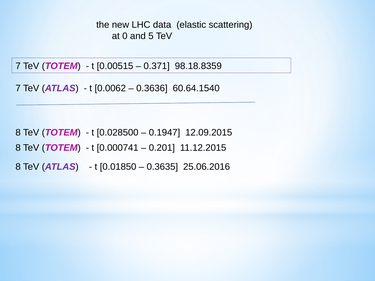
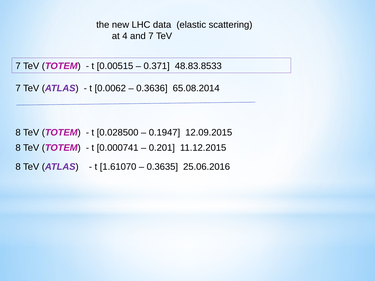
0: 0 -> 4 (125, 36)
and 5: 5 -> 7 (151, 36)
98.18.8359: 98.18.8359 -> 48.83.8533 (198, 66)
60.64.1540: 60.64.1540 -> 65.08.2014 (196, 88)
0.01850: 0.01850 -> 1.61070 (118, 167)
